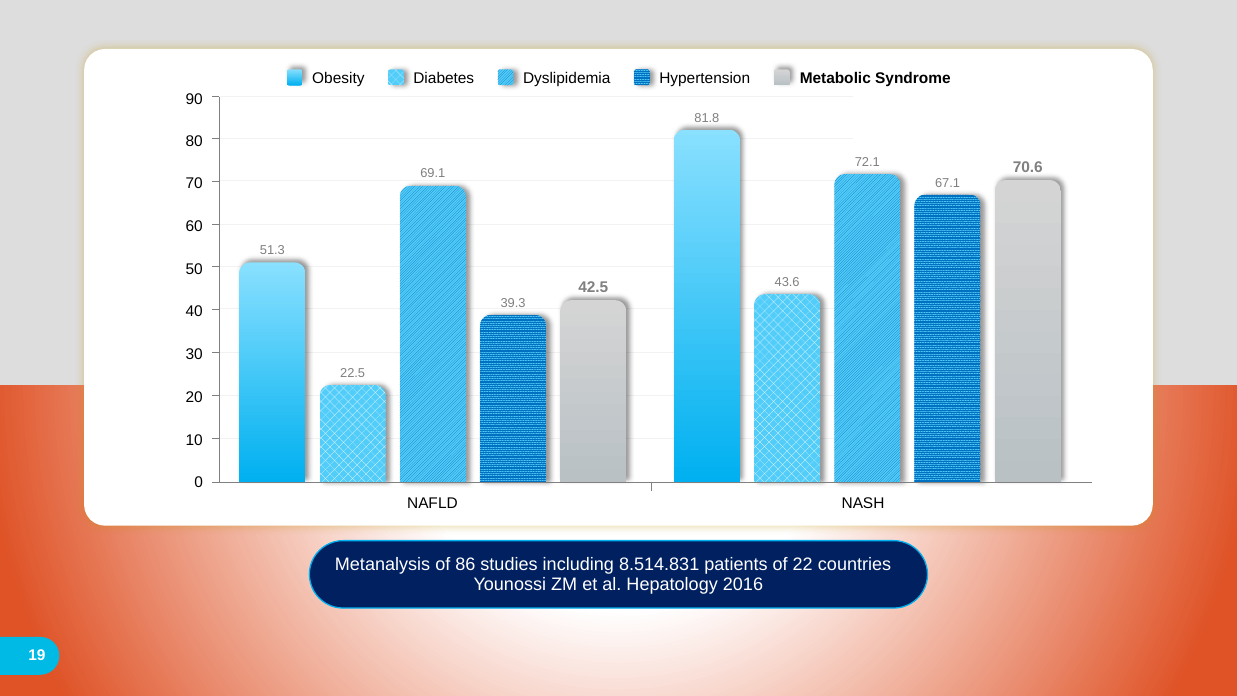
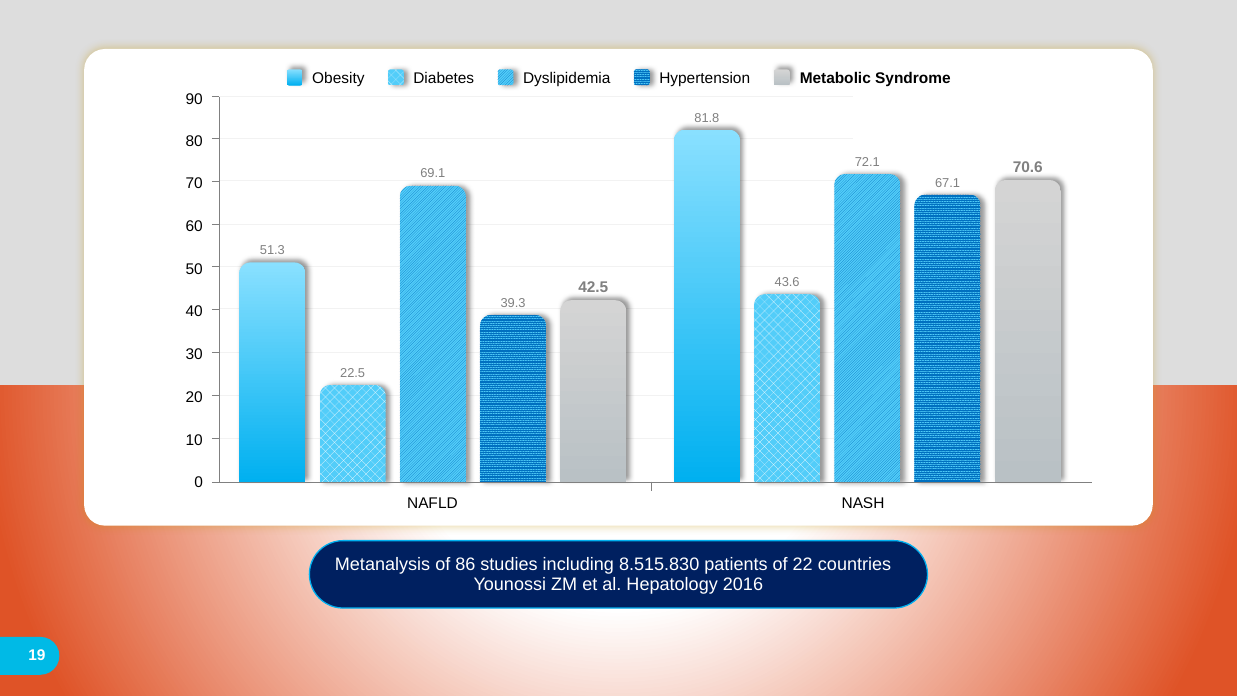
8.514.831: 8.514.831 -> 8.515.830 (659, 564)
